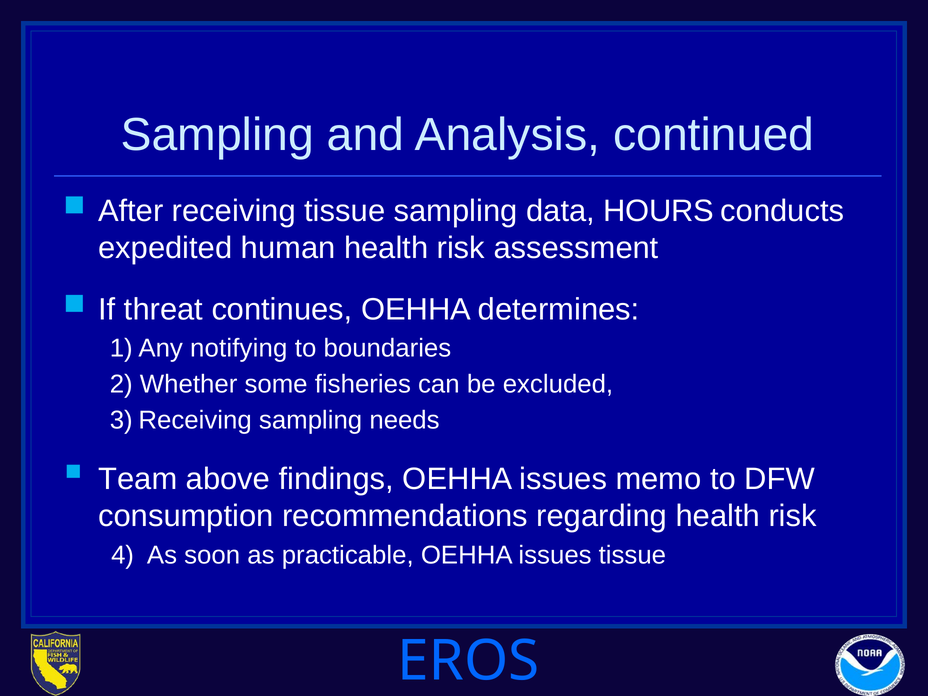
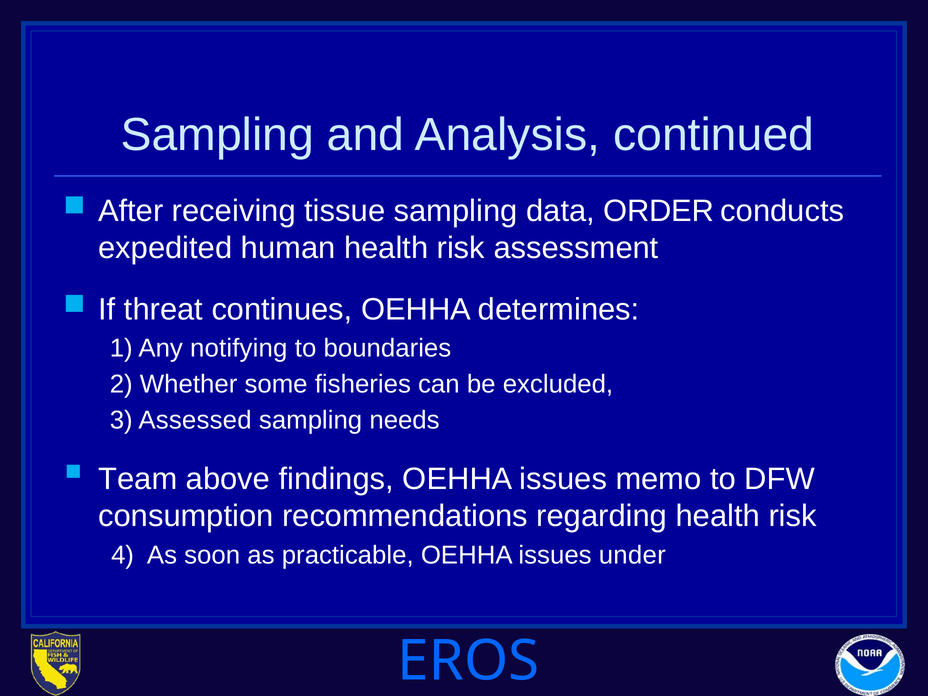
HOURS: HOURS -> ORDER (659, 211)
3 Receiving: Receiving -> Assessed (195, 420)
issues tissue: tissue -> under (632, 555)
